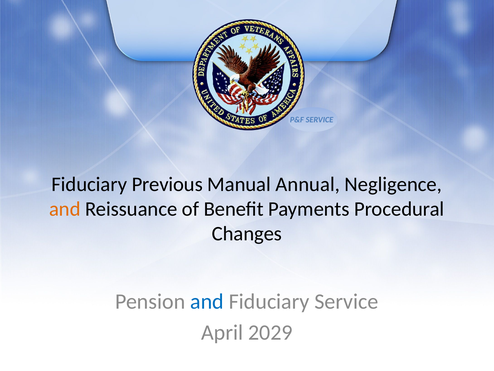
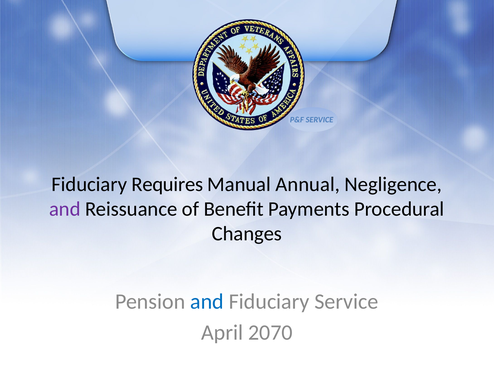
Previous: Previous -> Requires (167, 184)
and colour: orange -> purple (65, 209)
2029: 2029 -> 2070 (270, 332)
